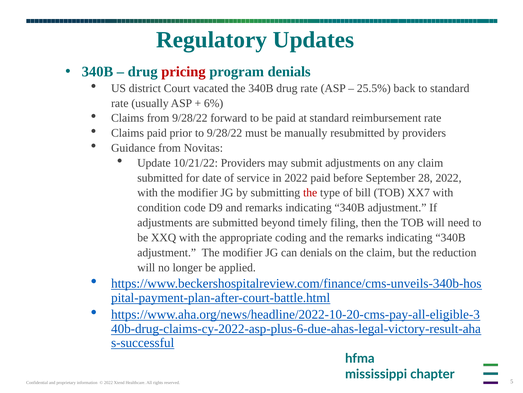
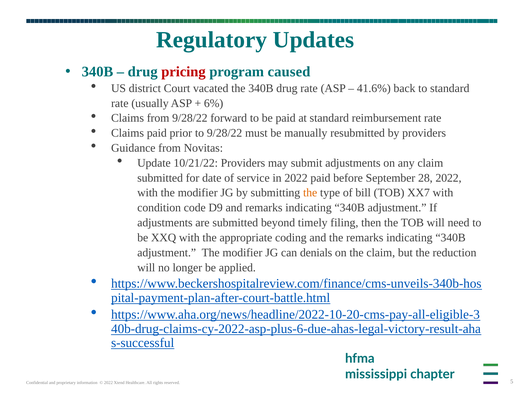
program denials: denials -> caused (289, 72)
25.5%: 25.5% -> 41.6% (374, 88)
the colour: red -> orange (310, 192)
